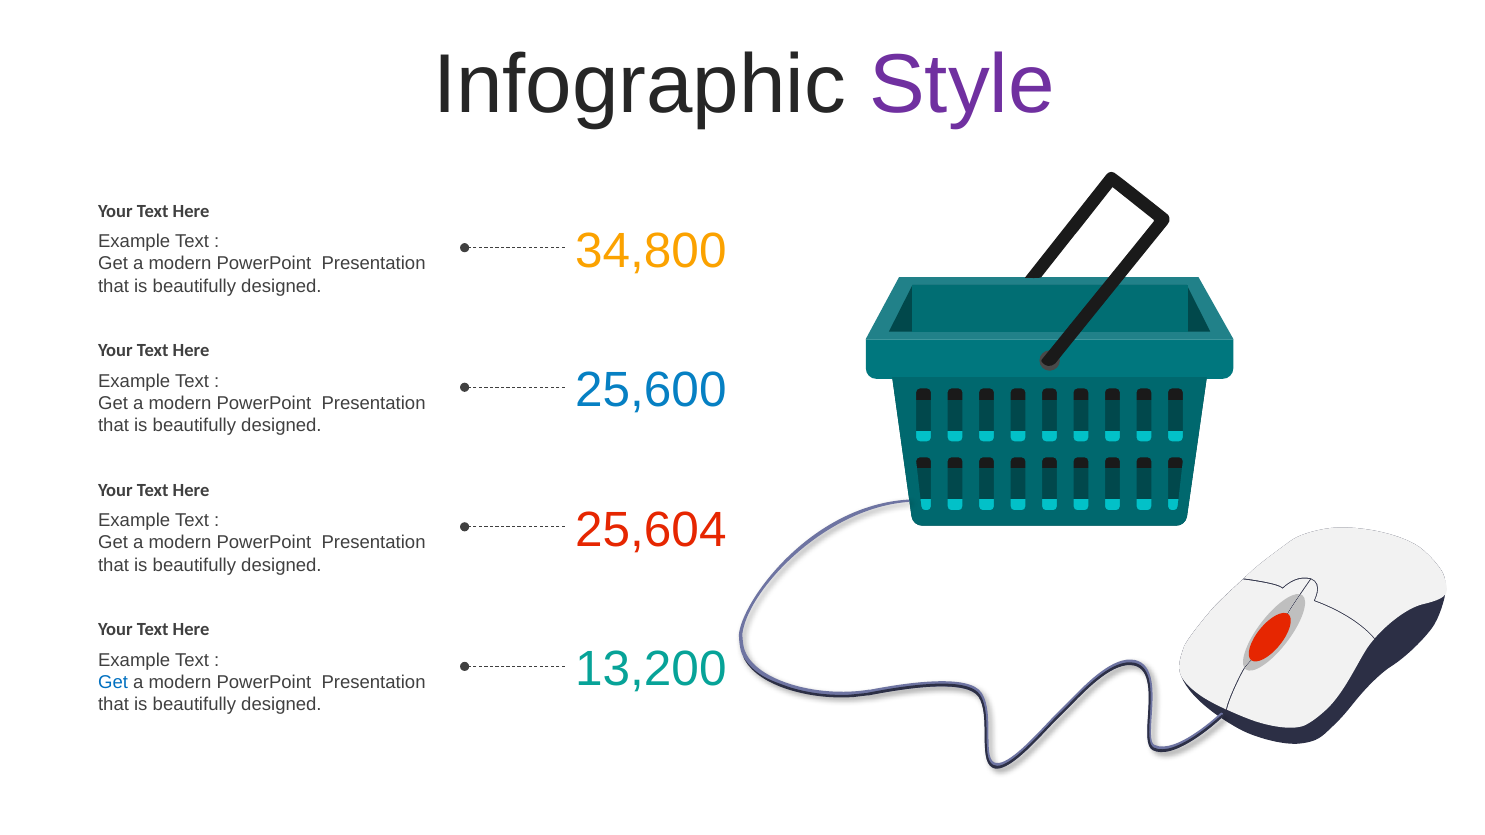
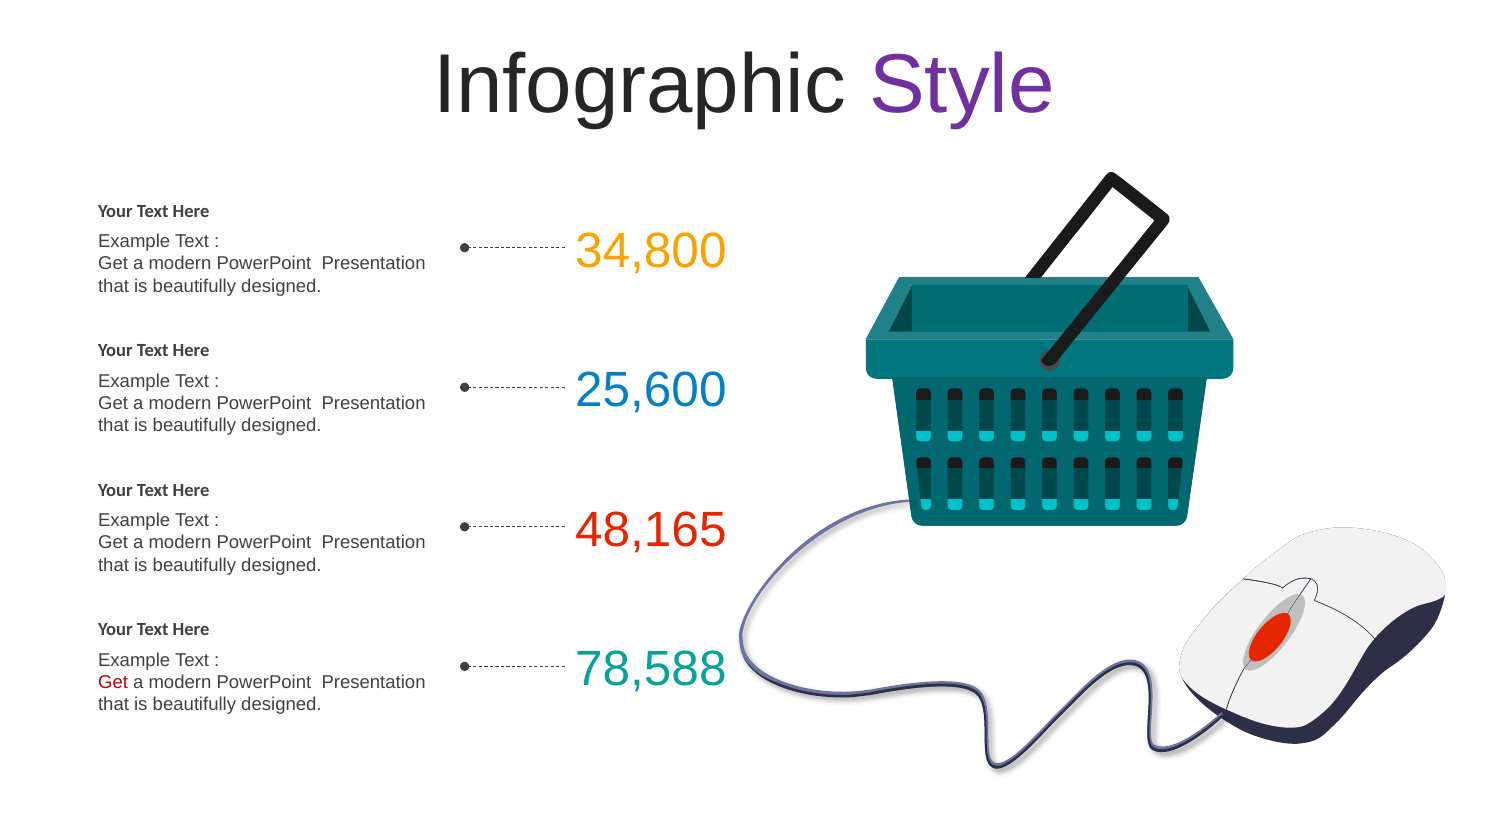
25,604: 25,604 -> 48,165 (651, 530)
13,200: 13,200 -> 78,588 (651, 670)
Get colour: blue -> red (113, 683)
